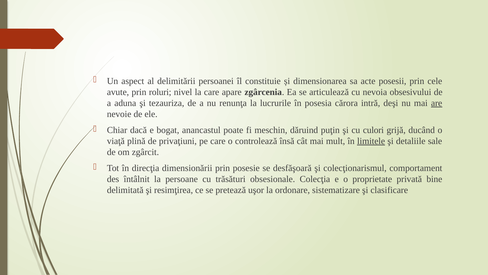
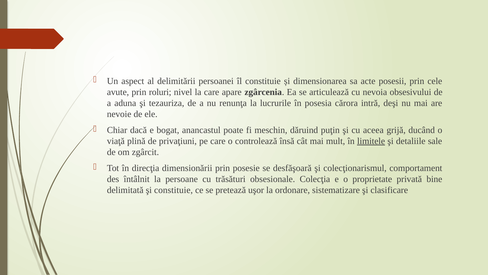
are underline: present -> none (437, 103)
culori: culori -> aceea (373, 130)
şi resimţirea: resimţirea -> constituie (173, 190)
